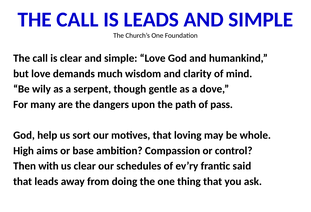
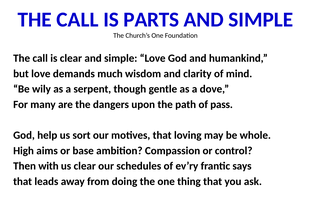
IS LEADS: LEADS -> PARTS (151, 20)
said: said -> says (242, 166)
